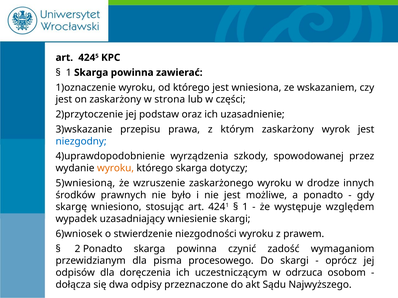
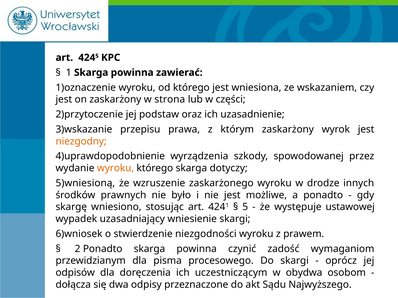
niezgodny colour: blue -> orange (81, 141)
1: 1 -> 5 (245, 207)
względem: względem -> ustawowej (350, 207)
odrzuca: odrzuca -> obydwa (304, 273)
